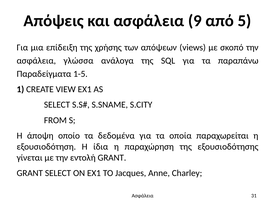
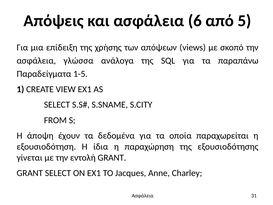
9: 9 -> 6 (195, 21)
οποίο: οποίο -> έχουν (69, 136)
